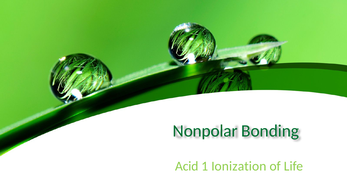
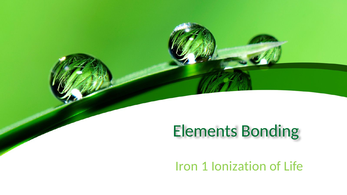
Nonpolar: Nonpolar -> Elements (205, 131)
Acid: Acid -> Iron (187, 166)
